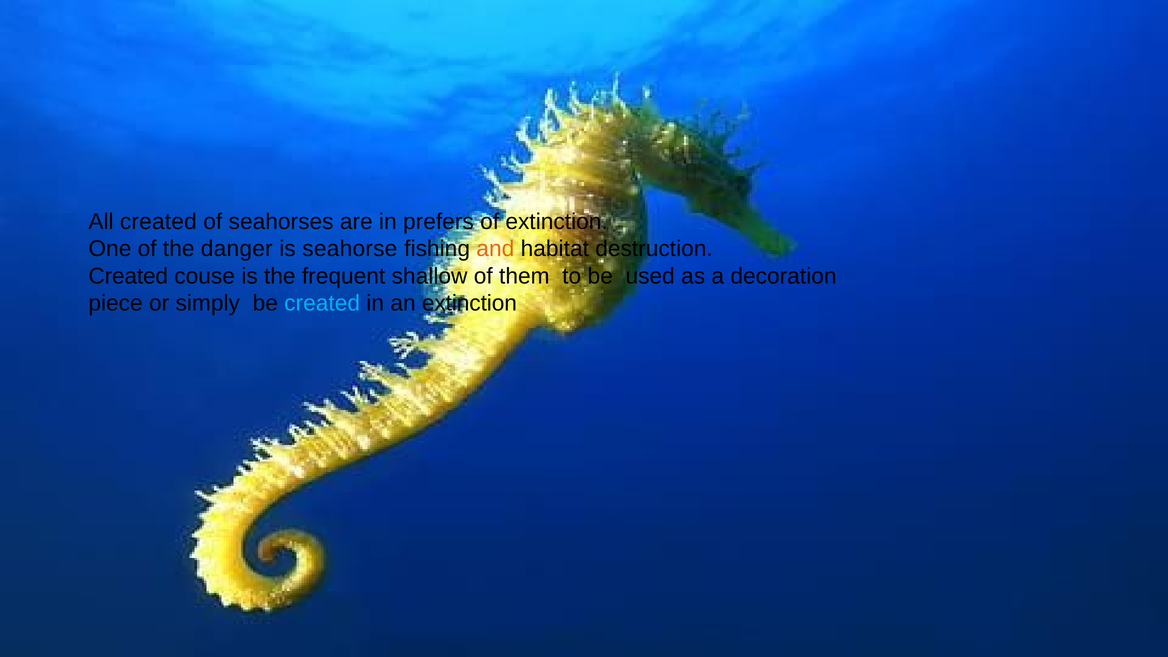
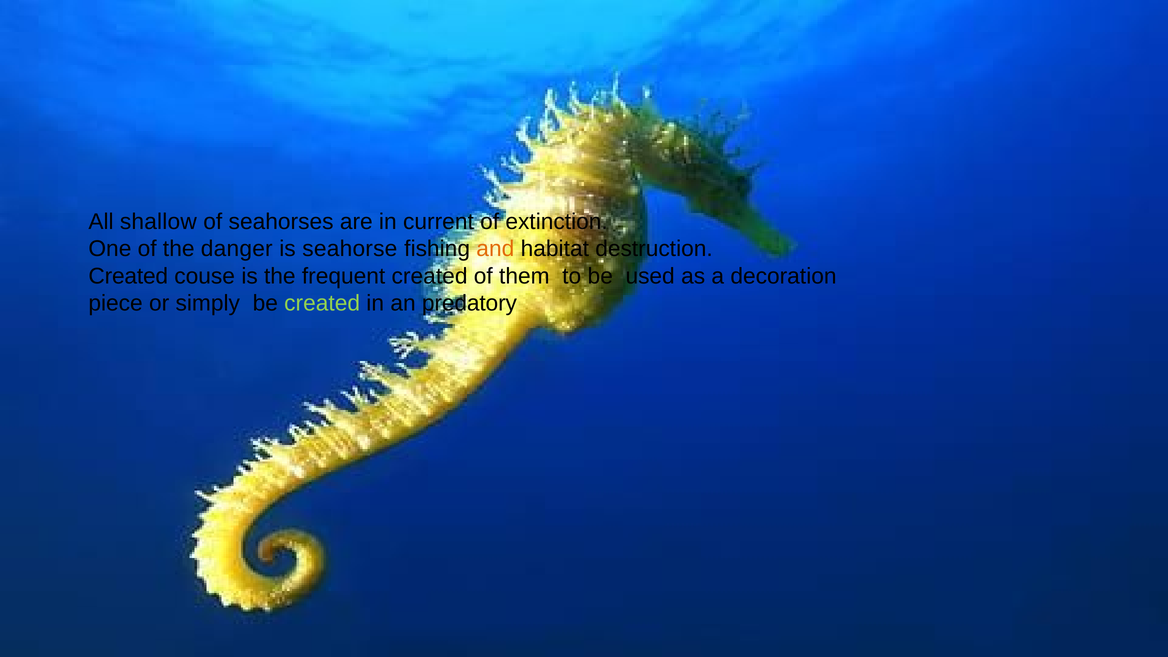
All created: created -> shallow (158, 222)
prefers: prefers -> current (438, 222)
frequent shallow: shallow -> created (430, 276)
created colour: light blue -> light green (322, 303)
an extinction: extinction -> predatory (469, 303)
